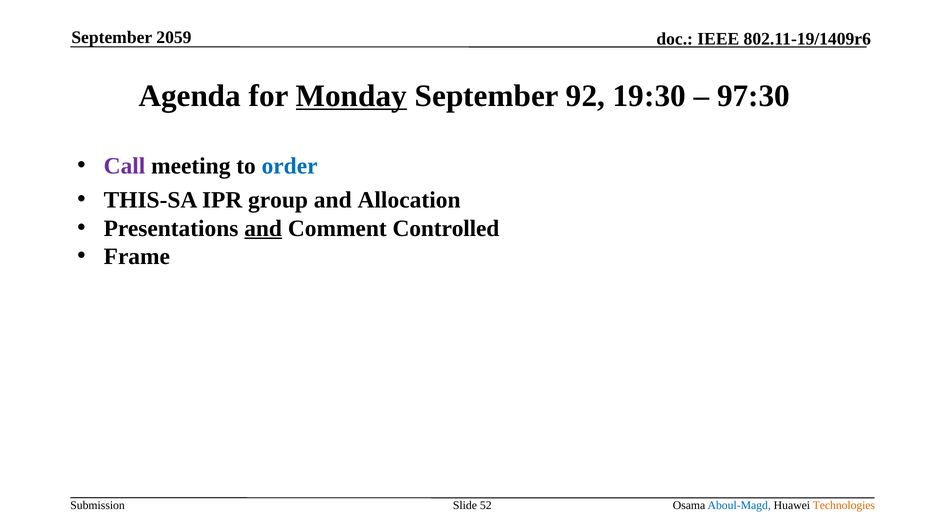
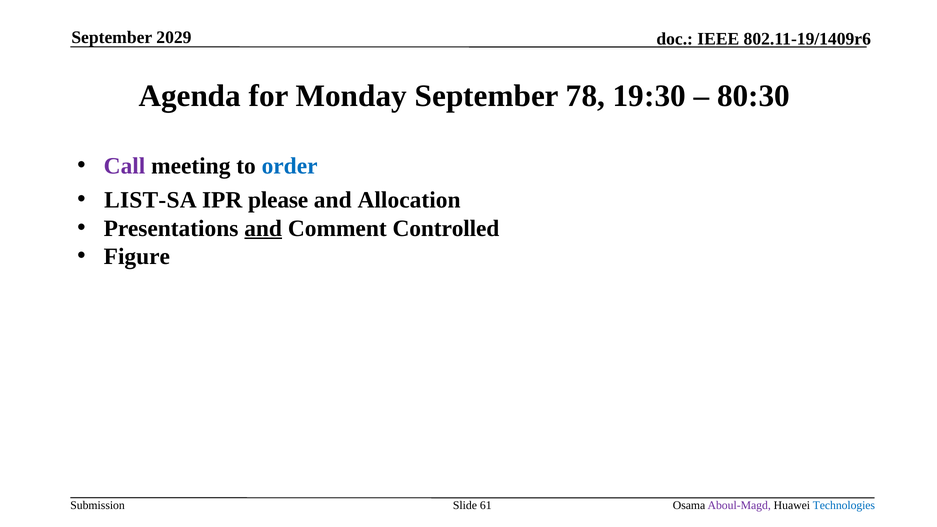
2059: 2059 -> 2029 (174, 37)
Monday underline: present -> none (351, 96)
92: 92 -> 78 (586, 96)
97:30: 97:30 -> 80:30 (753, 96)
THIS-SA: THIS-SA -> LIST-SA (150, 200)
group: group -> please (278, 200)
Frame: Frame -> Figure (137, 257)
52: 52 -> 61 (486, 505)
Aboul-Magd colour: blue -> purple (739, 505)
Technologies colour: orange -> blue (844, 505)
